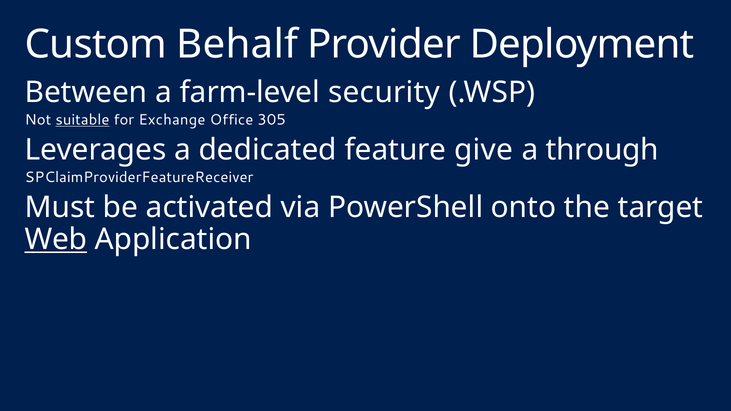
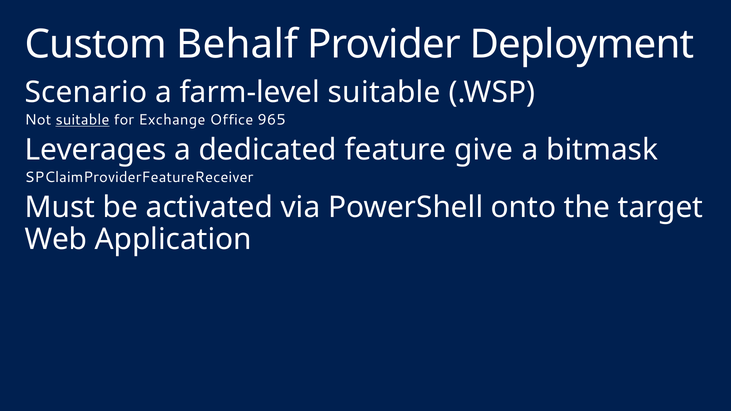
Between: Between -> Scenario (86, 93)
farm-level security: security -> suitable (384, 93)
305: 305 -> 965 (272, 120)
through: through -> bitmask (602, 150)
Web underline: present -> none (56, 239)
